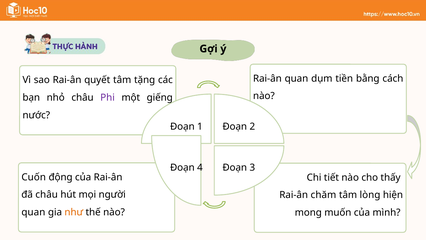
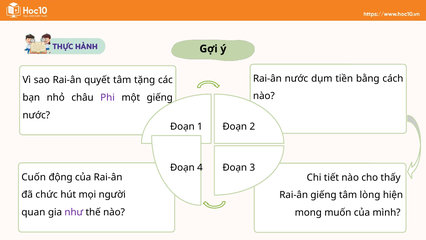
Rai-ân quan: quan -> nước (296, 78)
đã châu: châu -> chức (47, 194)
Rai-ân chăm: chăm -> giếng (324, 195)
như colour: orange -> purple (74, 212)
